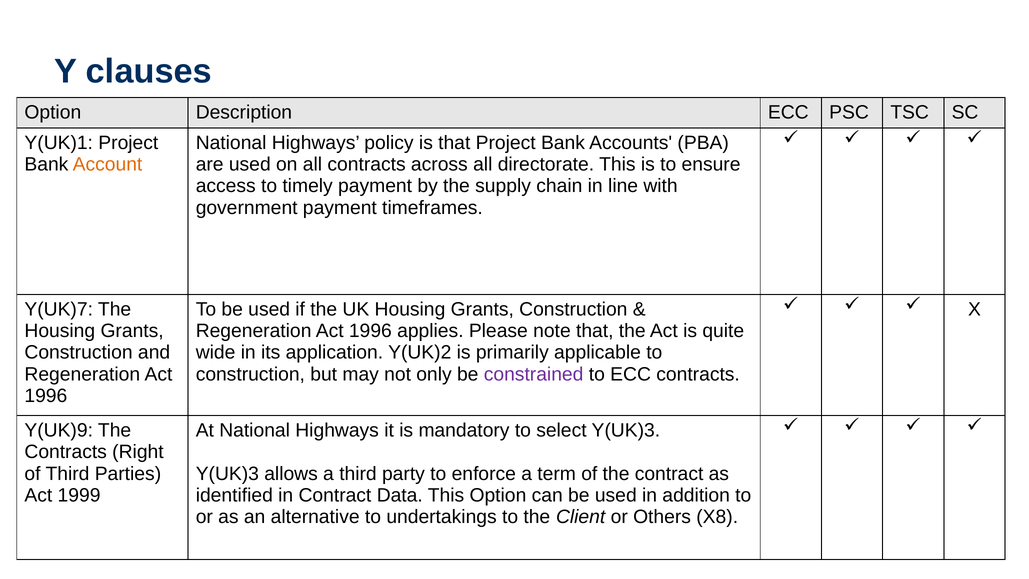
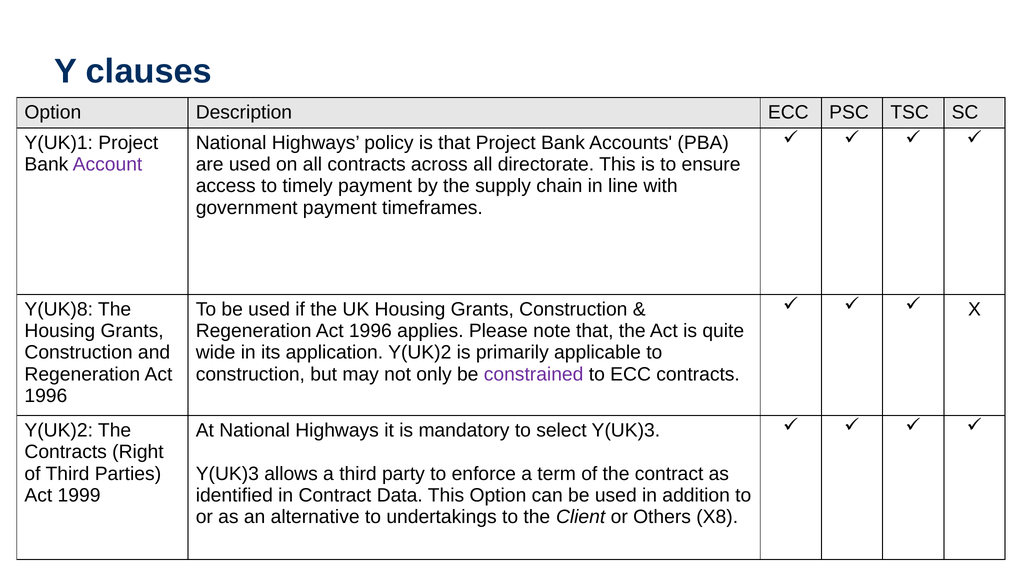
Account colour: orange -> purple (108, 164)
Y(UK)7: Y(UK)7 -> Y(UK)8 (59, 309)
Y(UK)9: Y(UK)9 -> Y(UK)2 (59, 430)
